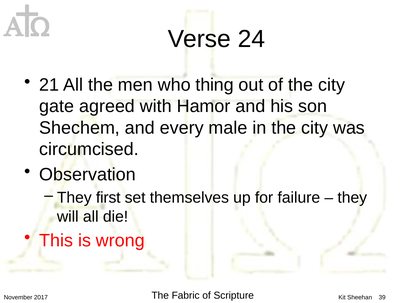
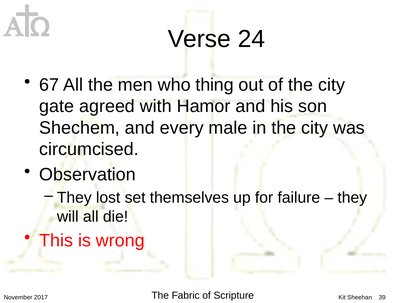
21: 21 -> 67 (49, 85)
first: first -> lost (108, 197)
